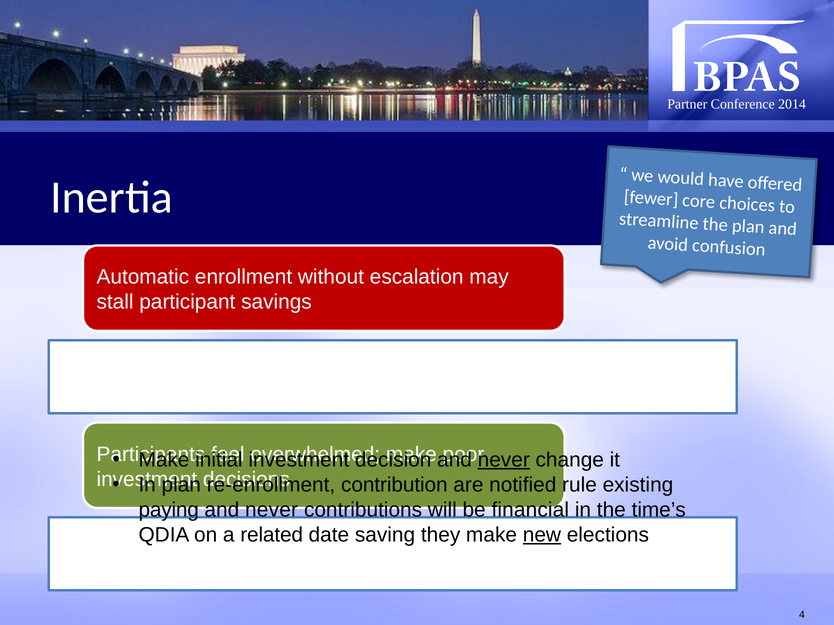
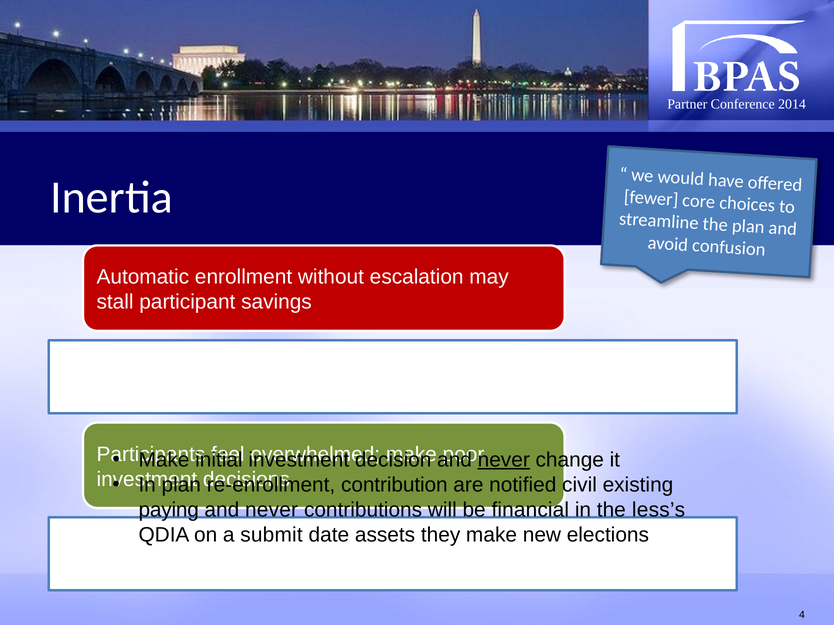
rule: rule -> civil (580, 485)
time’s: time’s -> less’s (659, 510)
related: related -> submit (271, 535)
saving: saving -> assets (385, 535)
new underline: present -> none (542, 535)
